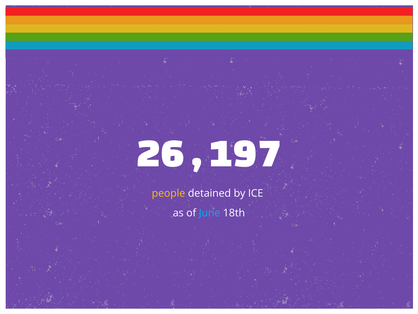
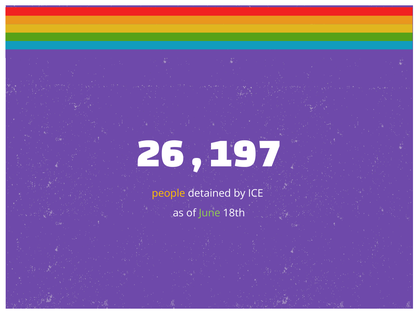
June colour: light blue -> light green (210, 213)
